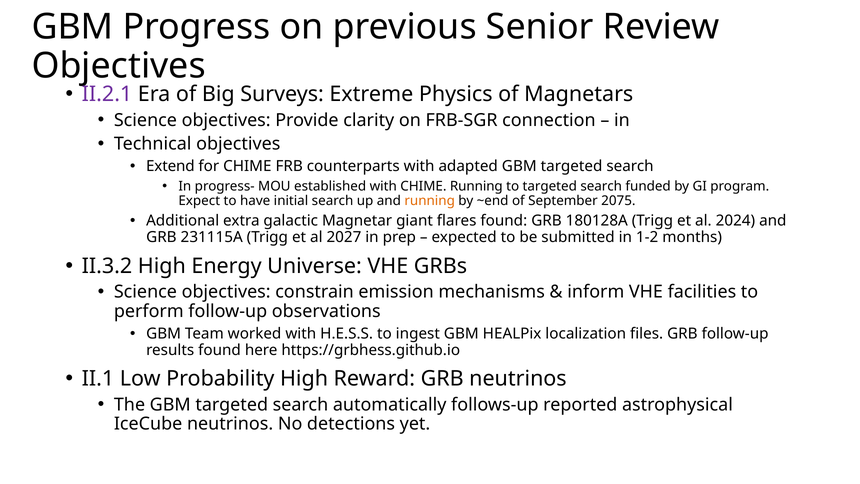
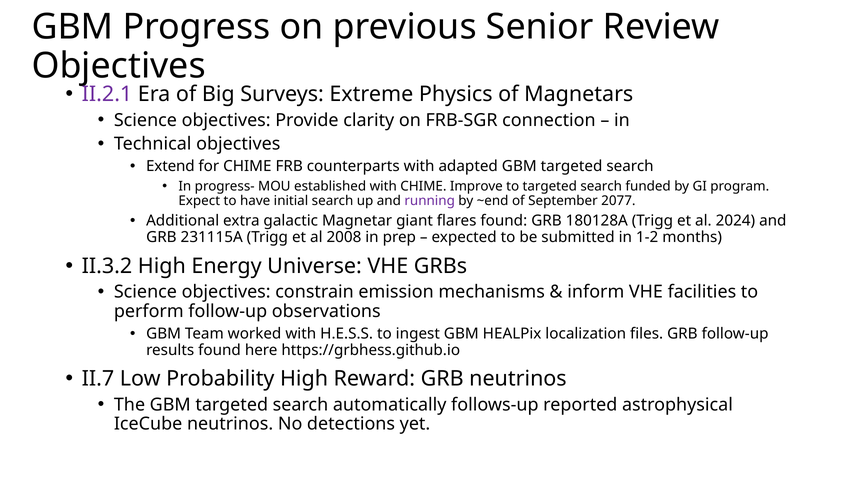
CHIME Running: Running -> Improve (476, 186)
running colour: orange -> purple (430, 201)
2075: 2075 -> 2077 (618, 201)
2027: 2027 -> 2008 (344, 237)
II.1: II.1 -> II.7 (98, 379)
